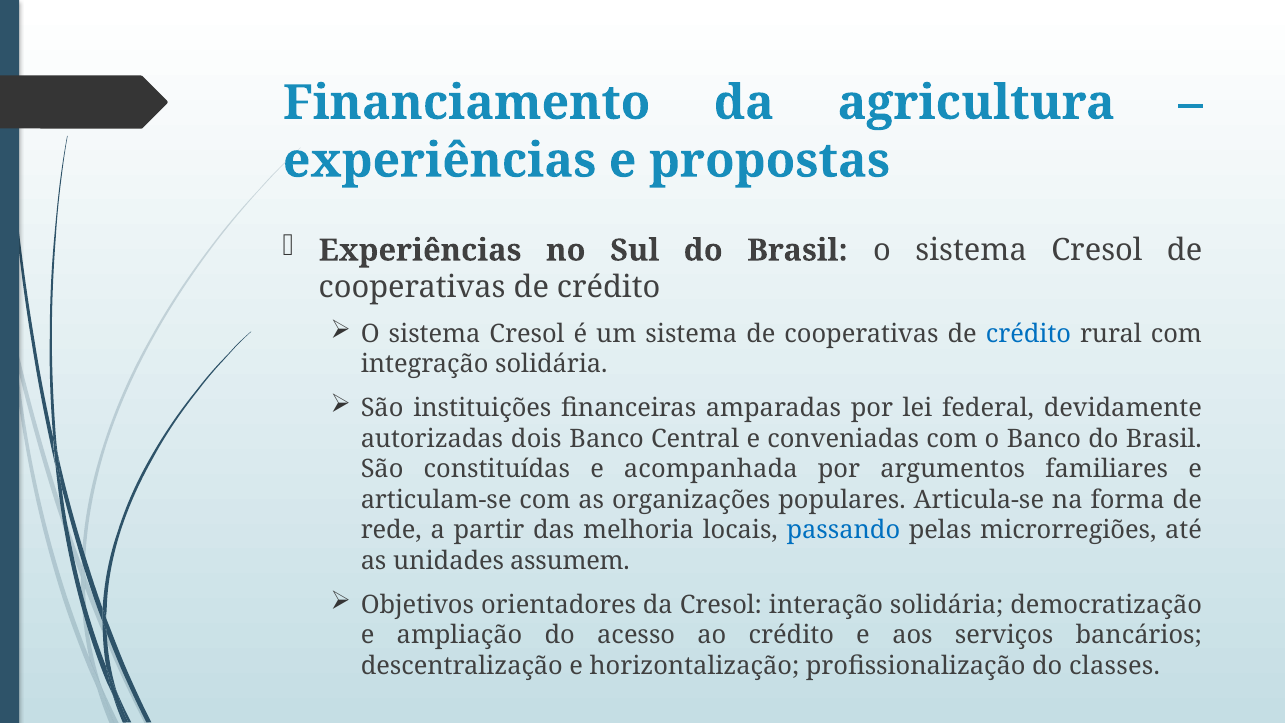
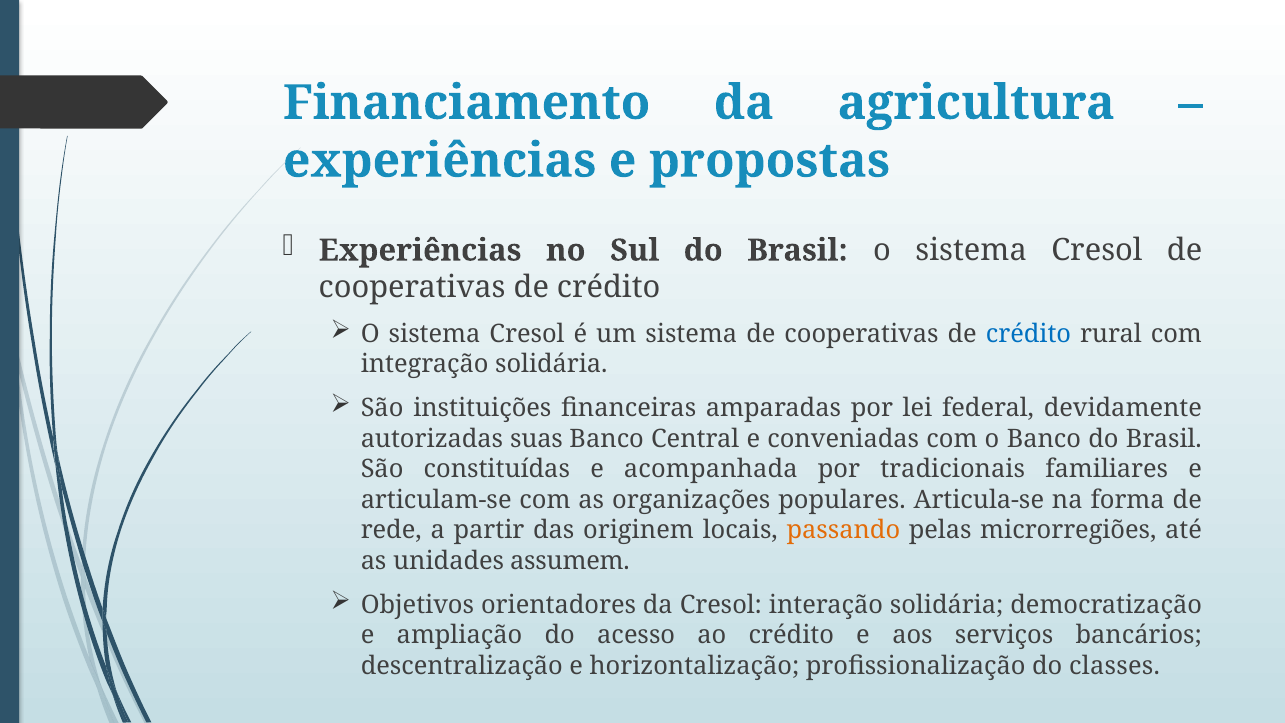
dois: dois -> suas (537, 439)
argumentos: argumentos -> tradicionais (953, 469)
melhoria: melhoria -> originem (639, 530)
passando colour: blue -> orange (843, 530)
